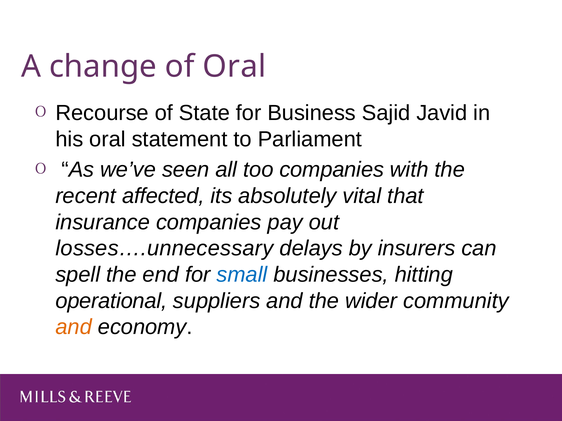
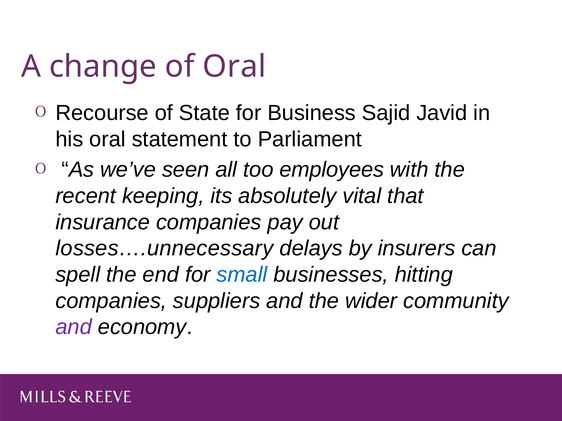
too companies: companies -> employees (332, 170)
affected: affected -> keeping (163, 196)
operational: operational -> companies (111, 301)
and colour: orange -> purple (74, 327)
